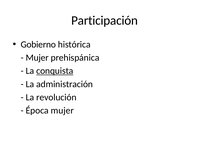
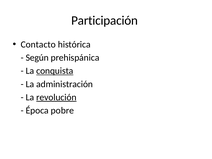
Gobierno: Gobierno -> Contacto (38, 44)
Mujer: Mujer -> Según (37, 58)
revolución underline: none -> present (56, 97)
Época mujer: mujer -> pobre (62, 110)
